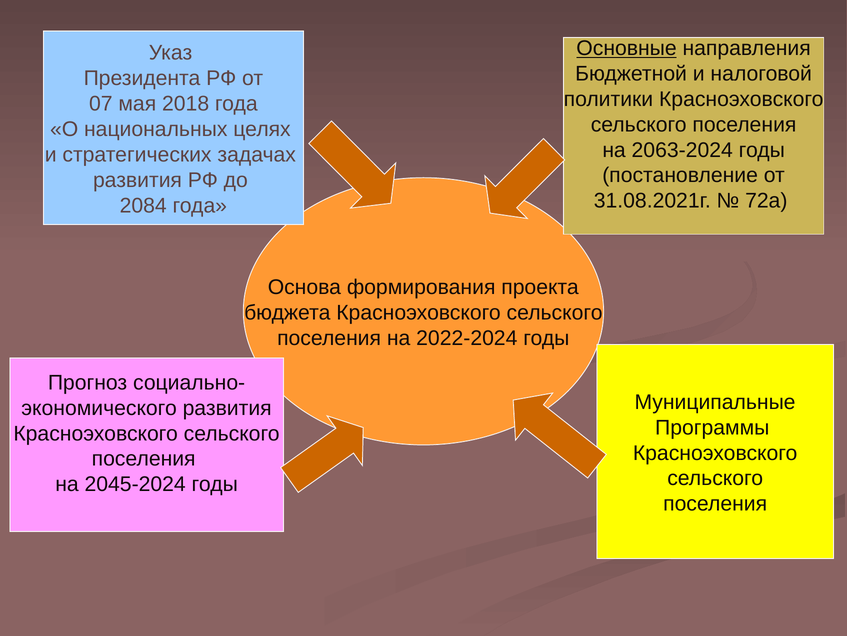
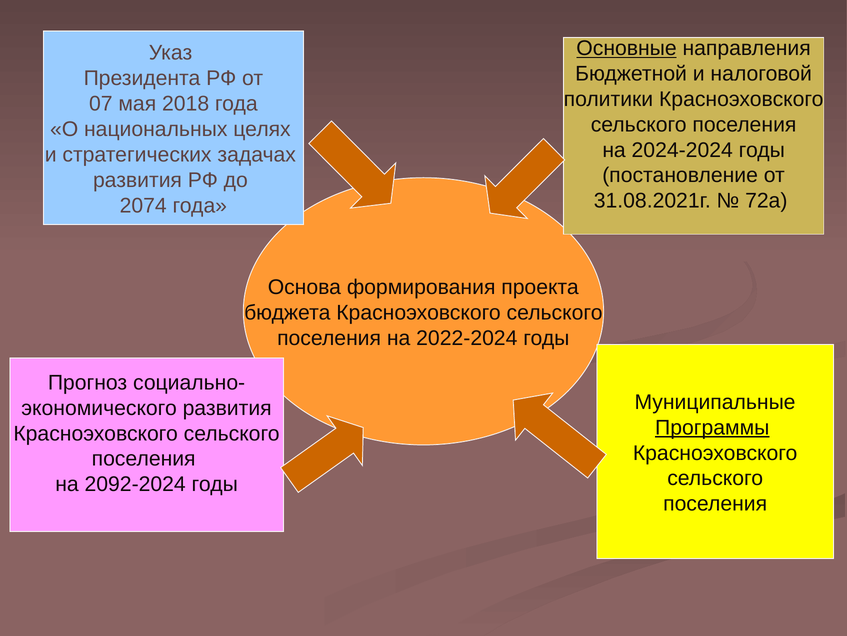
2063-2024: 2063-2024 -> 2024-2024 (682, 150)
2084: 2084 -> 2074 (143, 205)
Программы underline: none -> present (712, 427)
2045-2024: 2045-2024 -> 2092-2024 (135, 484)
